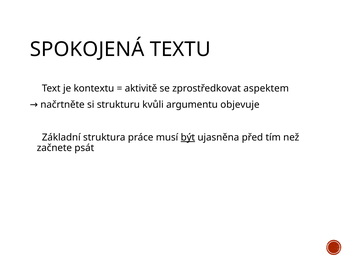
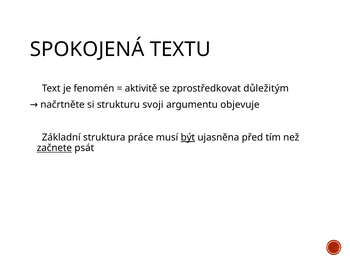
kontextu: kontextu -> fenomén (94, 88)
aspektem: aspektem -> důležitým (266, 88)
kvůli: kvůli -> svoji (153, 105)
začnete underline: none -> present (54, 148)
